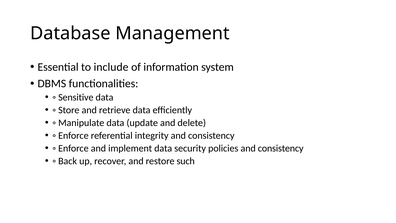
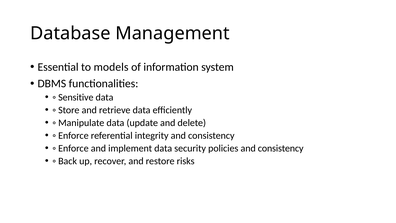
include: include -> models (111, 67)
such: such -> risks (186, 161)
